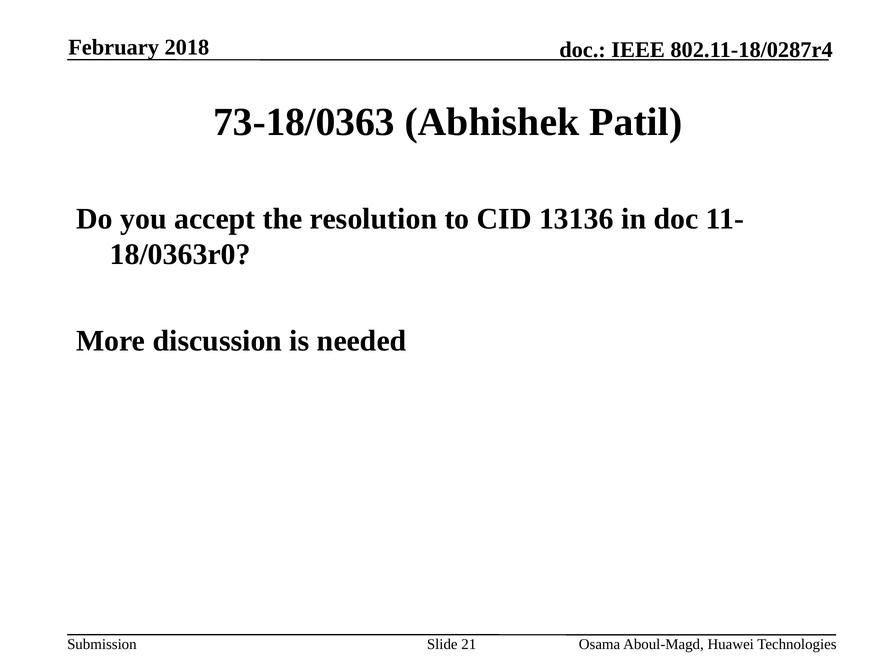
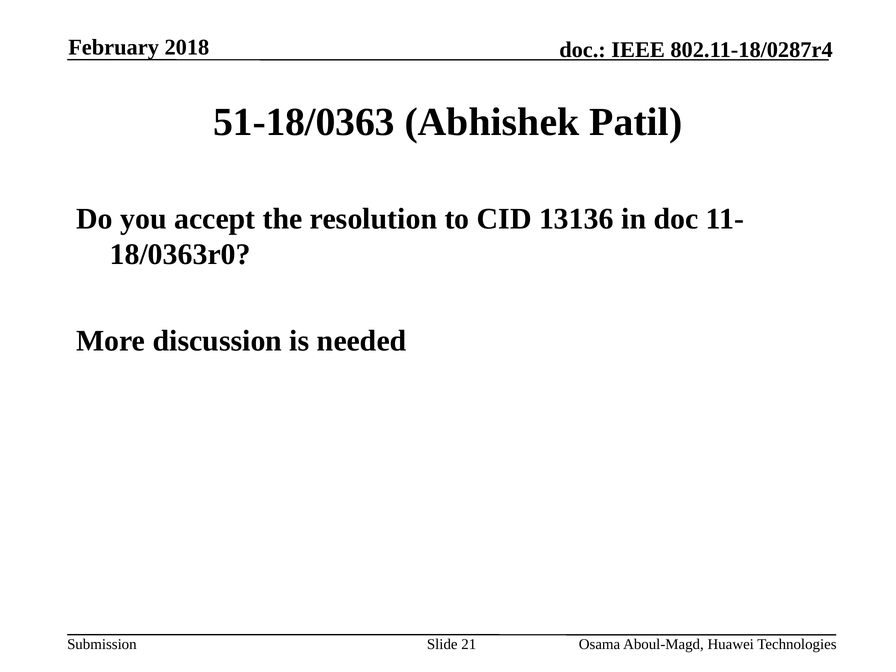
73-18/0363: 73-18/0363 -> 51-18/0363 (304, 122)
